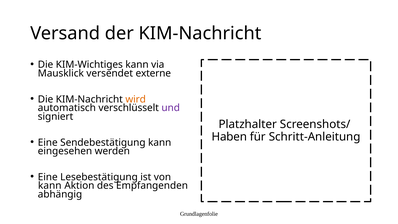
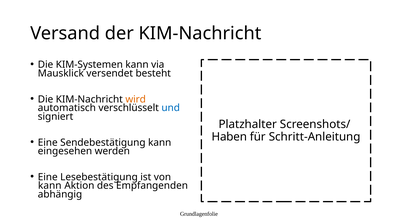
KIM-Wichtiges: KIM-Wichtiges -> KIM-Systemen (89, 65)
externe: externe -> besteht (153, 73)
und colour: purple -> blue (171, 108)
